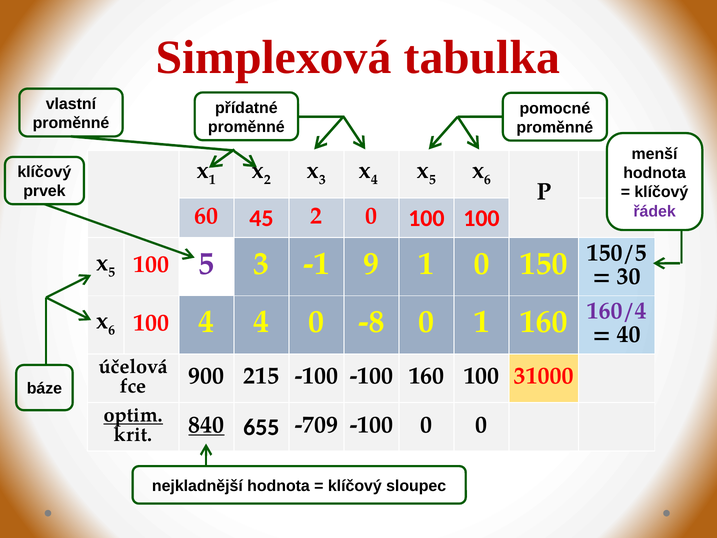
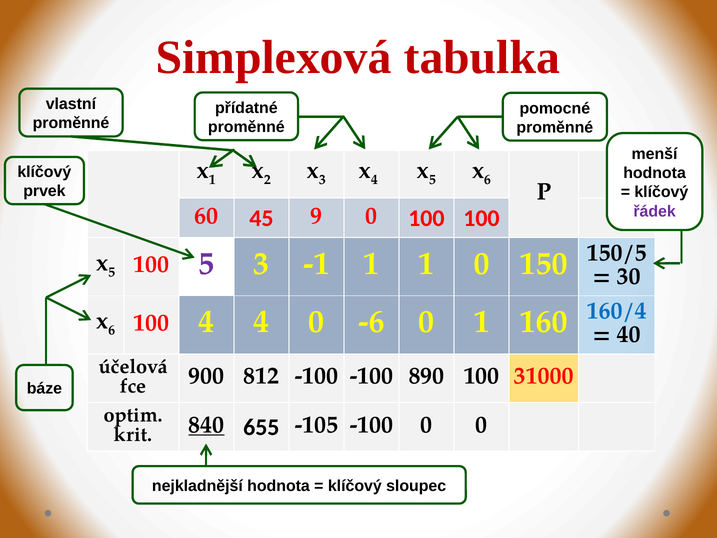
45 2: 2 -> 9 (316, 216)
-1 9: 9 -> 1 (371, 264)
-8: -8 -> -6 (371, 322)
160/4 colour: purple -> blue (617, 311)
215: 215 -> 812 (261, 376)
-100 160: 160 -> 890 (426, 376)
optim underline: present -> none (133, 415)
-709: -709 -> -105 (316, 425)
